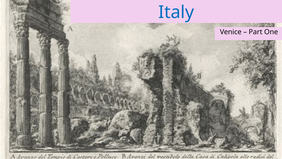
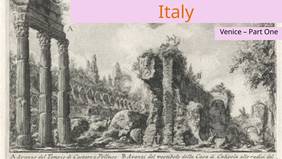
Italy colour: blue -> orange (176, 12)
